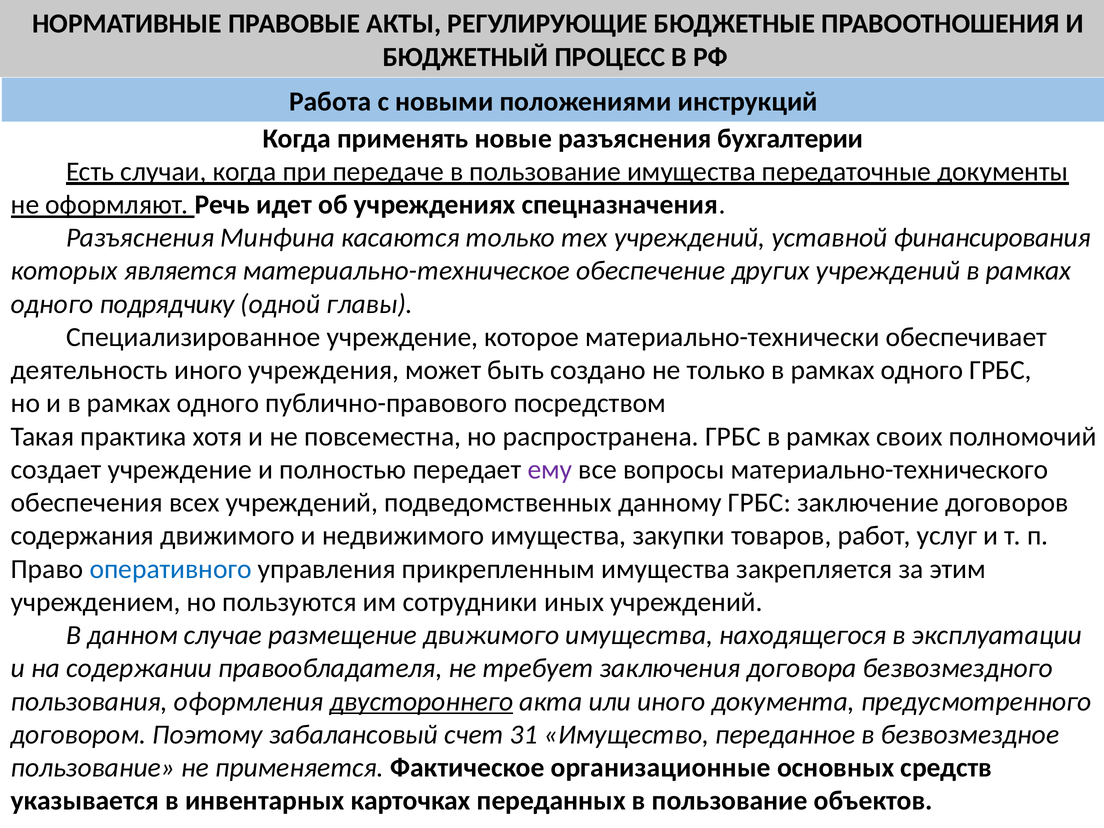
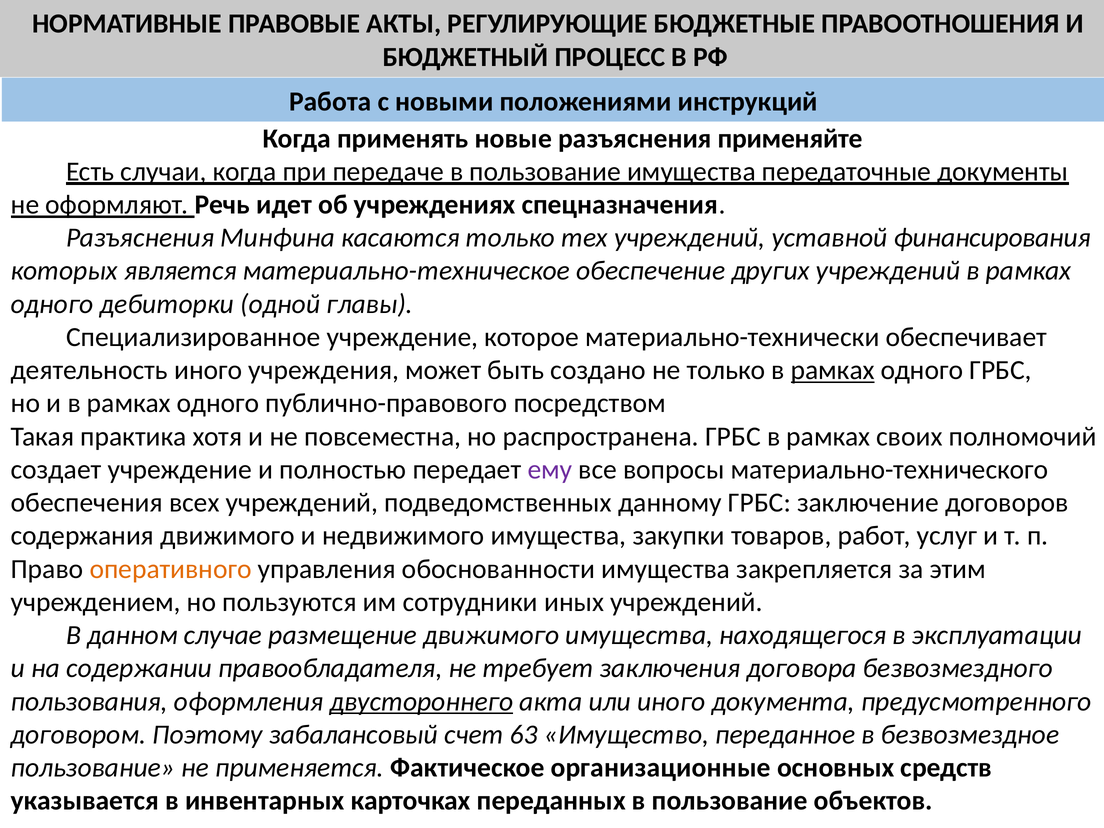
бухгалтерии: бухгалтерии -> применяйте (790, 138)
подрядчику: подрядчику -> дебиторки (167, 304)
рамках underline: none -> present (833, 370)
оперативного colour: blue -> orange (171, 569)
прикрепленным: прикрепленным -> обоснованности (498, 569)
31: 31 -> 63 (524, 735)
